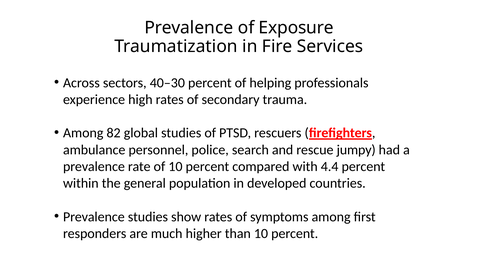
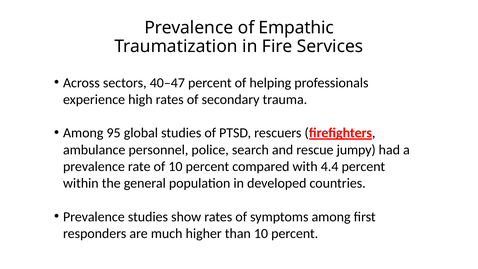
Exposure: Exposure -> Empathic (296, 28)
40–30: 40–30 -> 40–47 (167, 83)
82: 82 -> 95 (114, 133)
